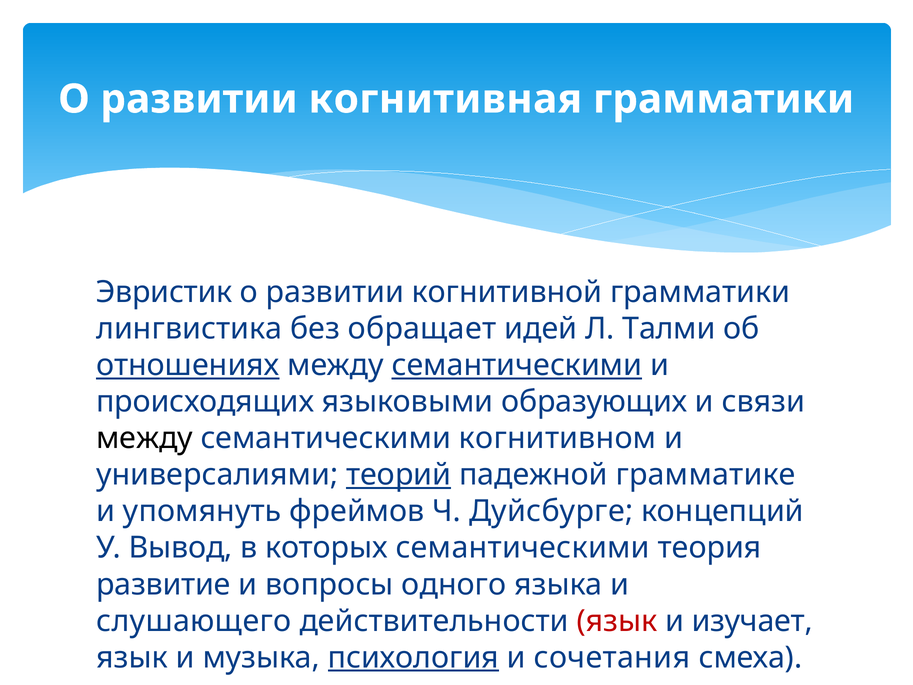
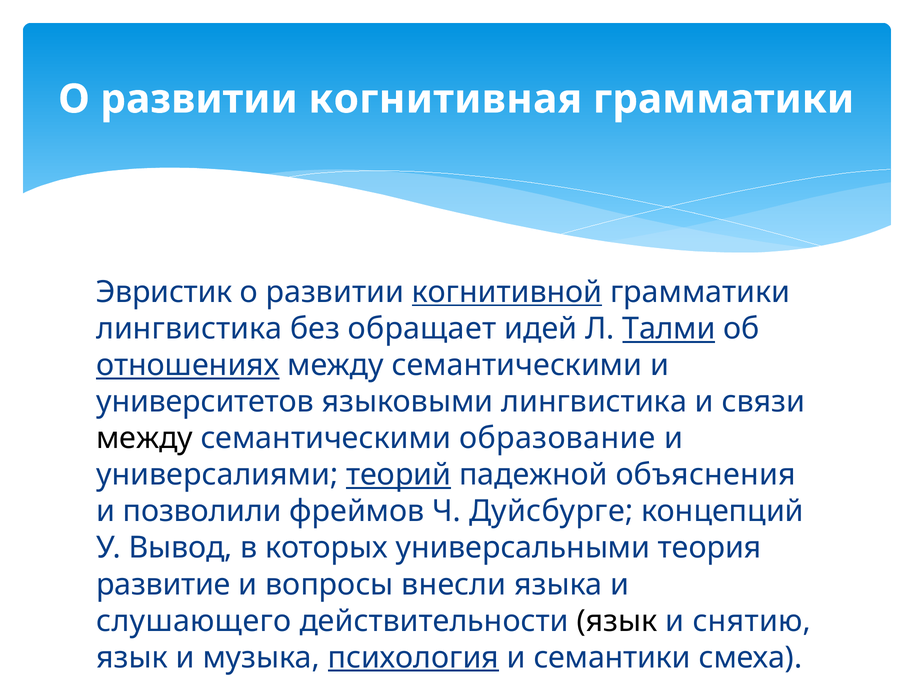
когнитивной underline: none -> present (507, 292)
Талми underline: none -> present (669, 329)
семантическими underline: present -> none (517, 365)
происходящих: происходящих -> университетов (205, 402)
языковыми образующих: образующих -> лингвистика (594, 402)
когнитивном: когнитивном -> образование (558, 438)
грамматике: грамматике -> объяснения (706, 475)
упомянуть: упомянуть -> позволили (202, 511)
которых семантическими: семантическими -> универсальными (523, 548)
одного: одного -> внесли (454, 584)
язык colour: red -> black (617, 621)
изучает: изучает -> снятию (752, 621)
сочетания: сочетания -> семантики (612, 657)
